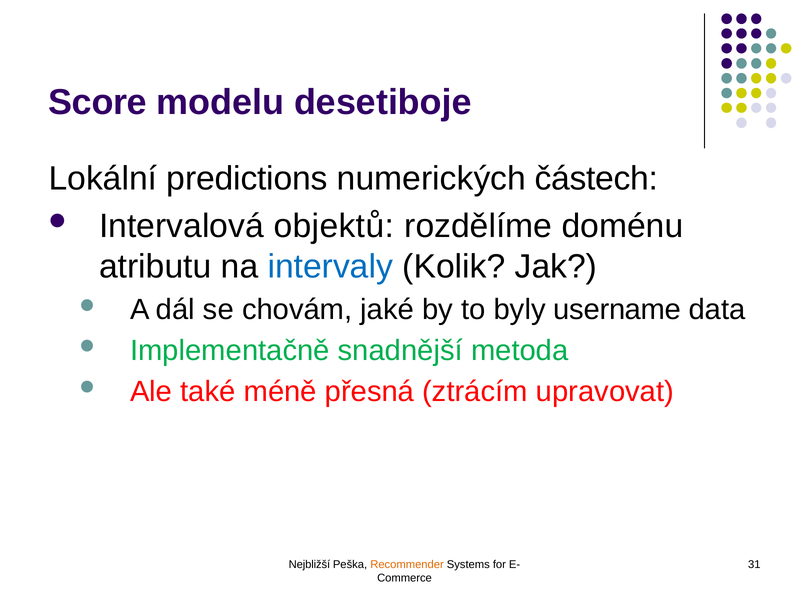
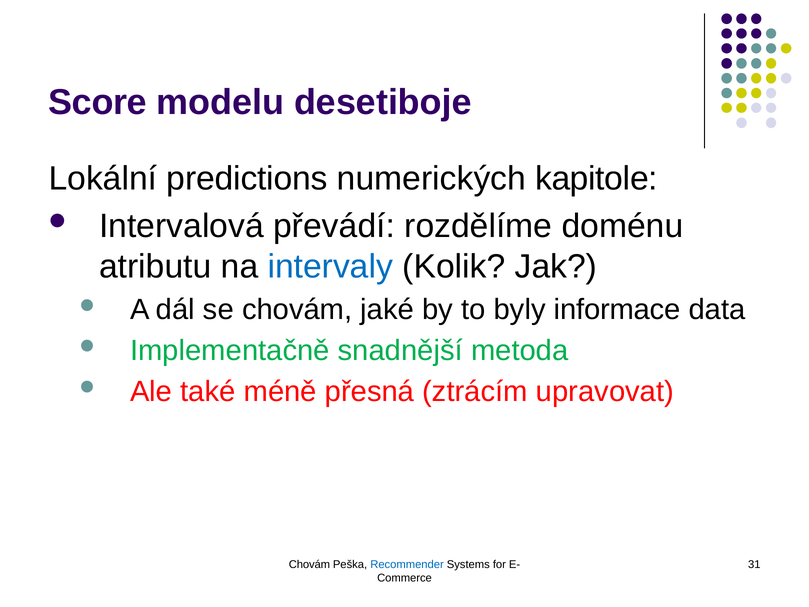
částech: částech -> kapitole (596, 179)
objektů: objektů -> převádí (334, 226)
username: username -> informace (617, 310)
Nejbližší: Nejbližší -> Chovám (309, 564)
Recommender colour: orange -> blue (407, 564)
